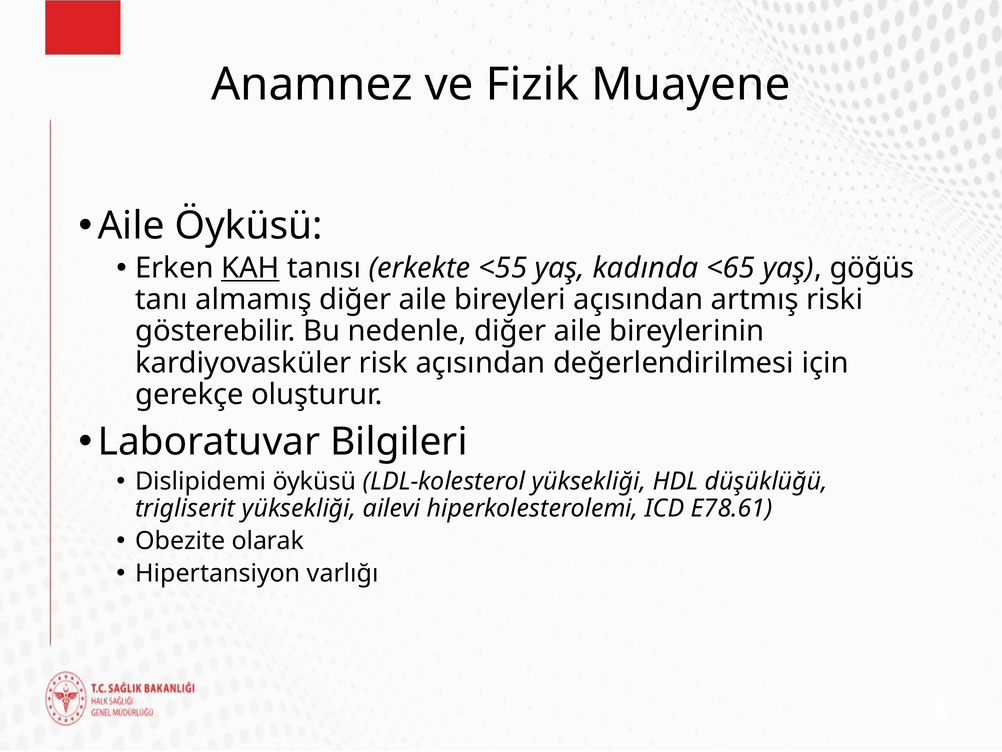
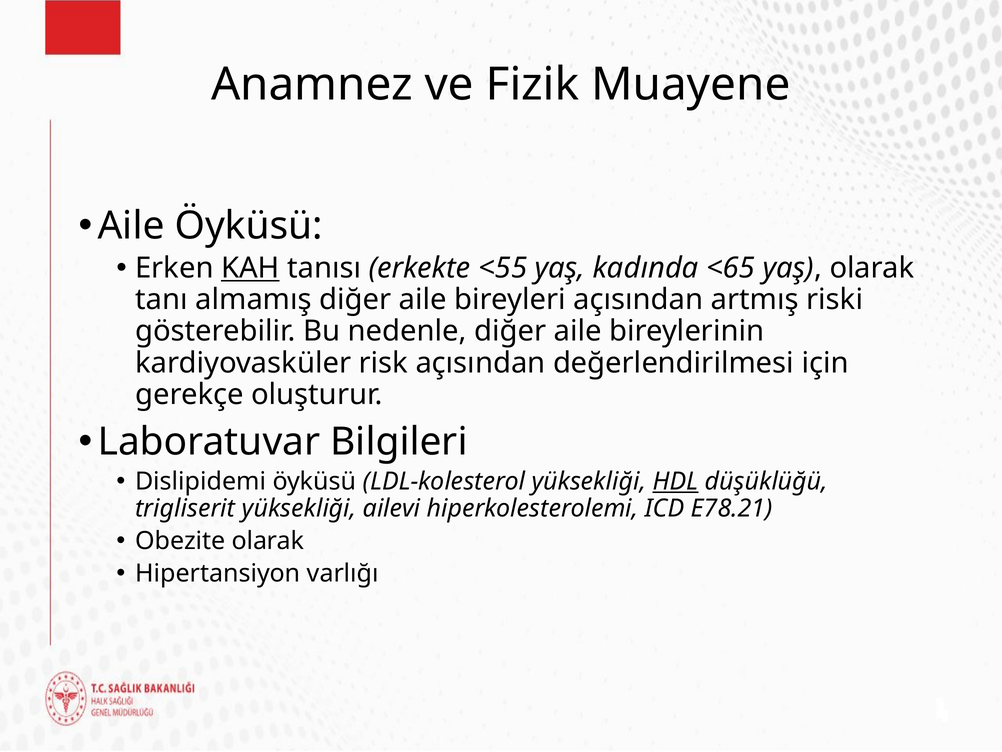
yaş göğüs: göğüs -> olarak (872, 268)
HDL underline: none -> present (675, 481)
E78.61: E78.61 -> E78.21 (732, 508)
